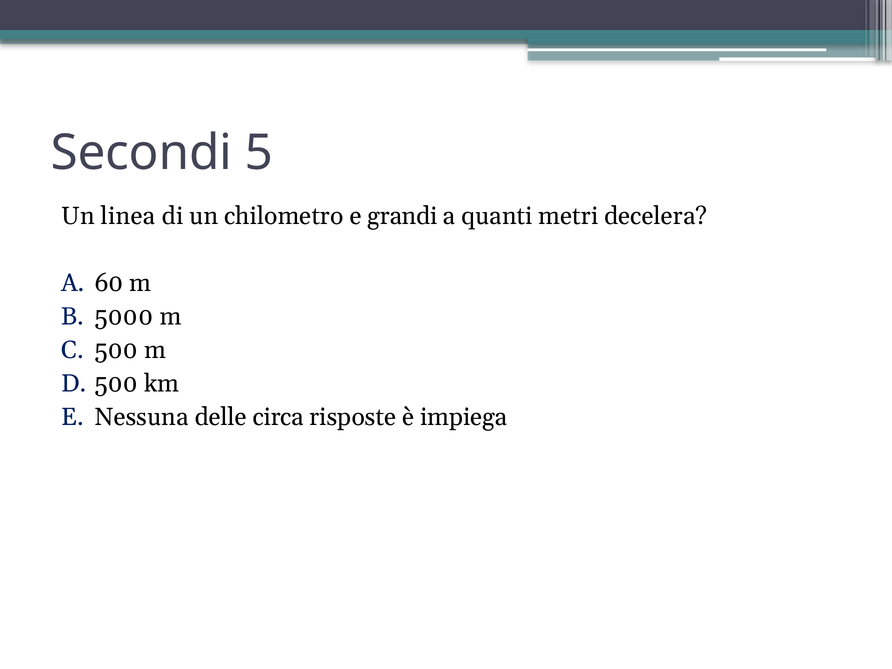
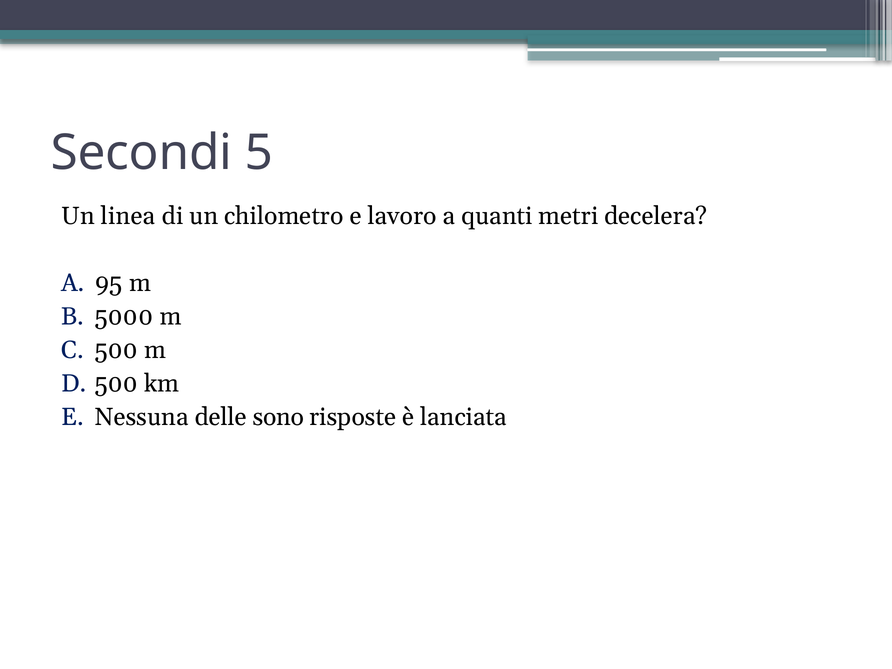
grandi: grandi -> lavoro (402, 216)
60: 60 -> 95 (109, 283)
circa: circa -> sono (278, 417)
impiega: impiega -> lanciata (464, 417)
